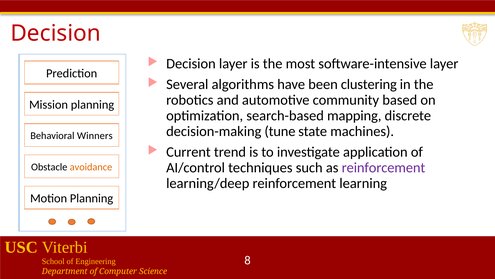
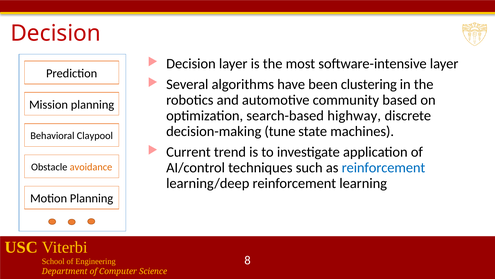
mapping: mapping -> highway (354, 116)
Winners: Winners -> Claypool (95, 136)
reinforcement colour: purple -> blue (383, 167)
